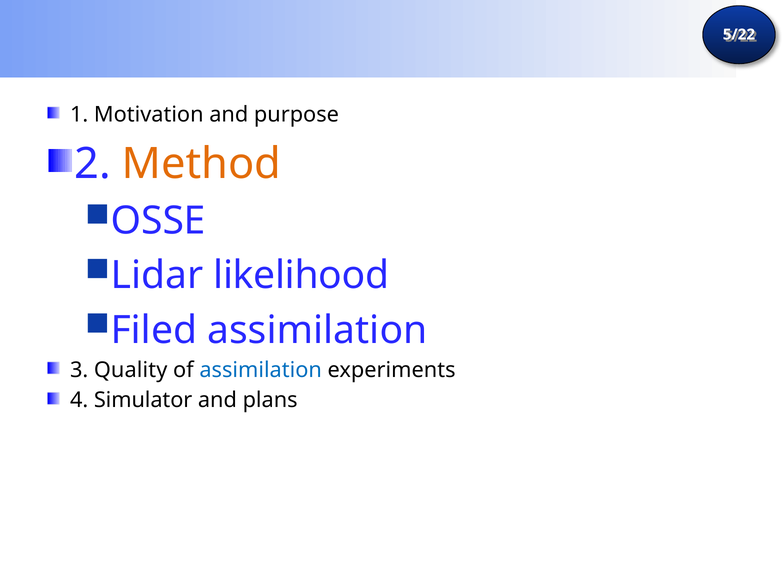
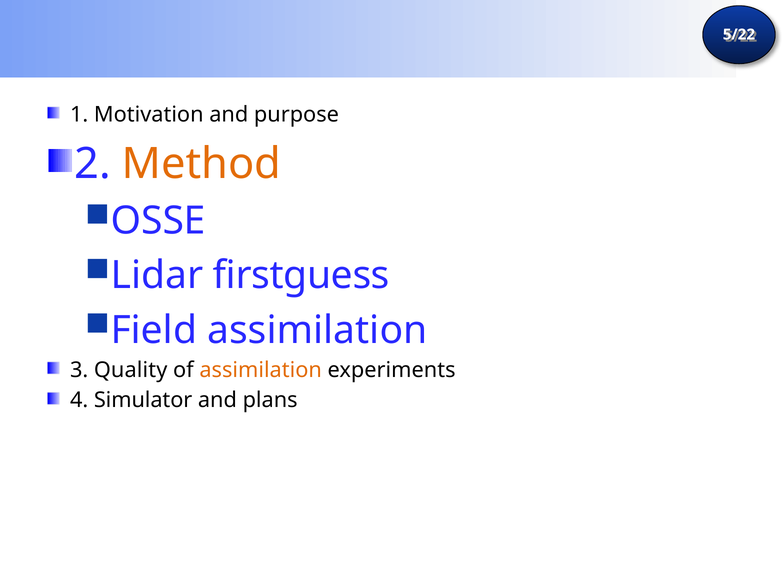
likelihood: likelihood -> firstguess (301, 276)
Filed: Filed -> Field (154, 331)
assimilation colour: blue -> orange (261, 370)
